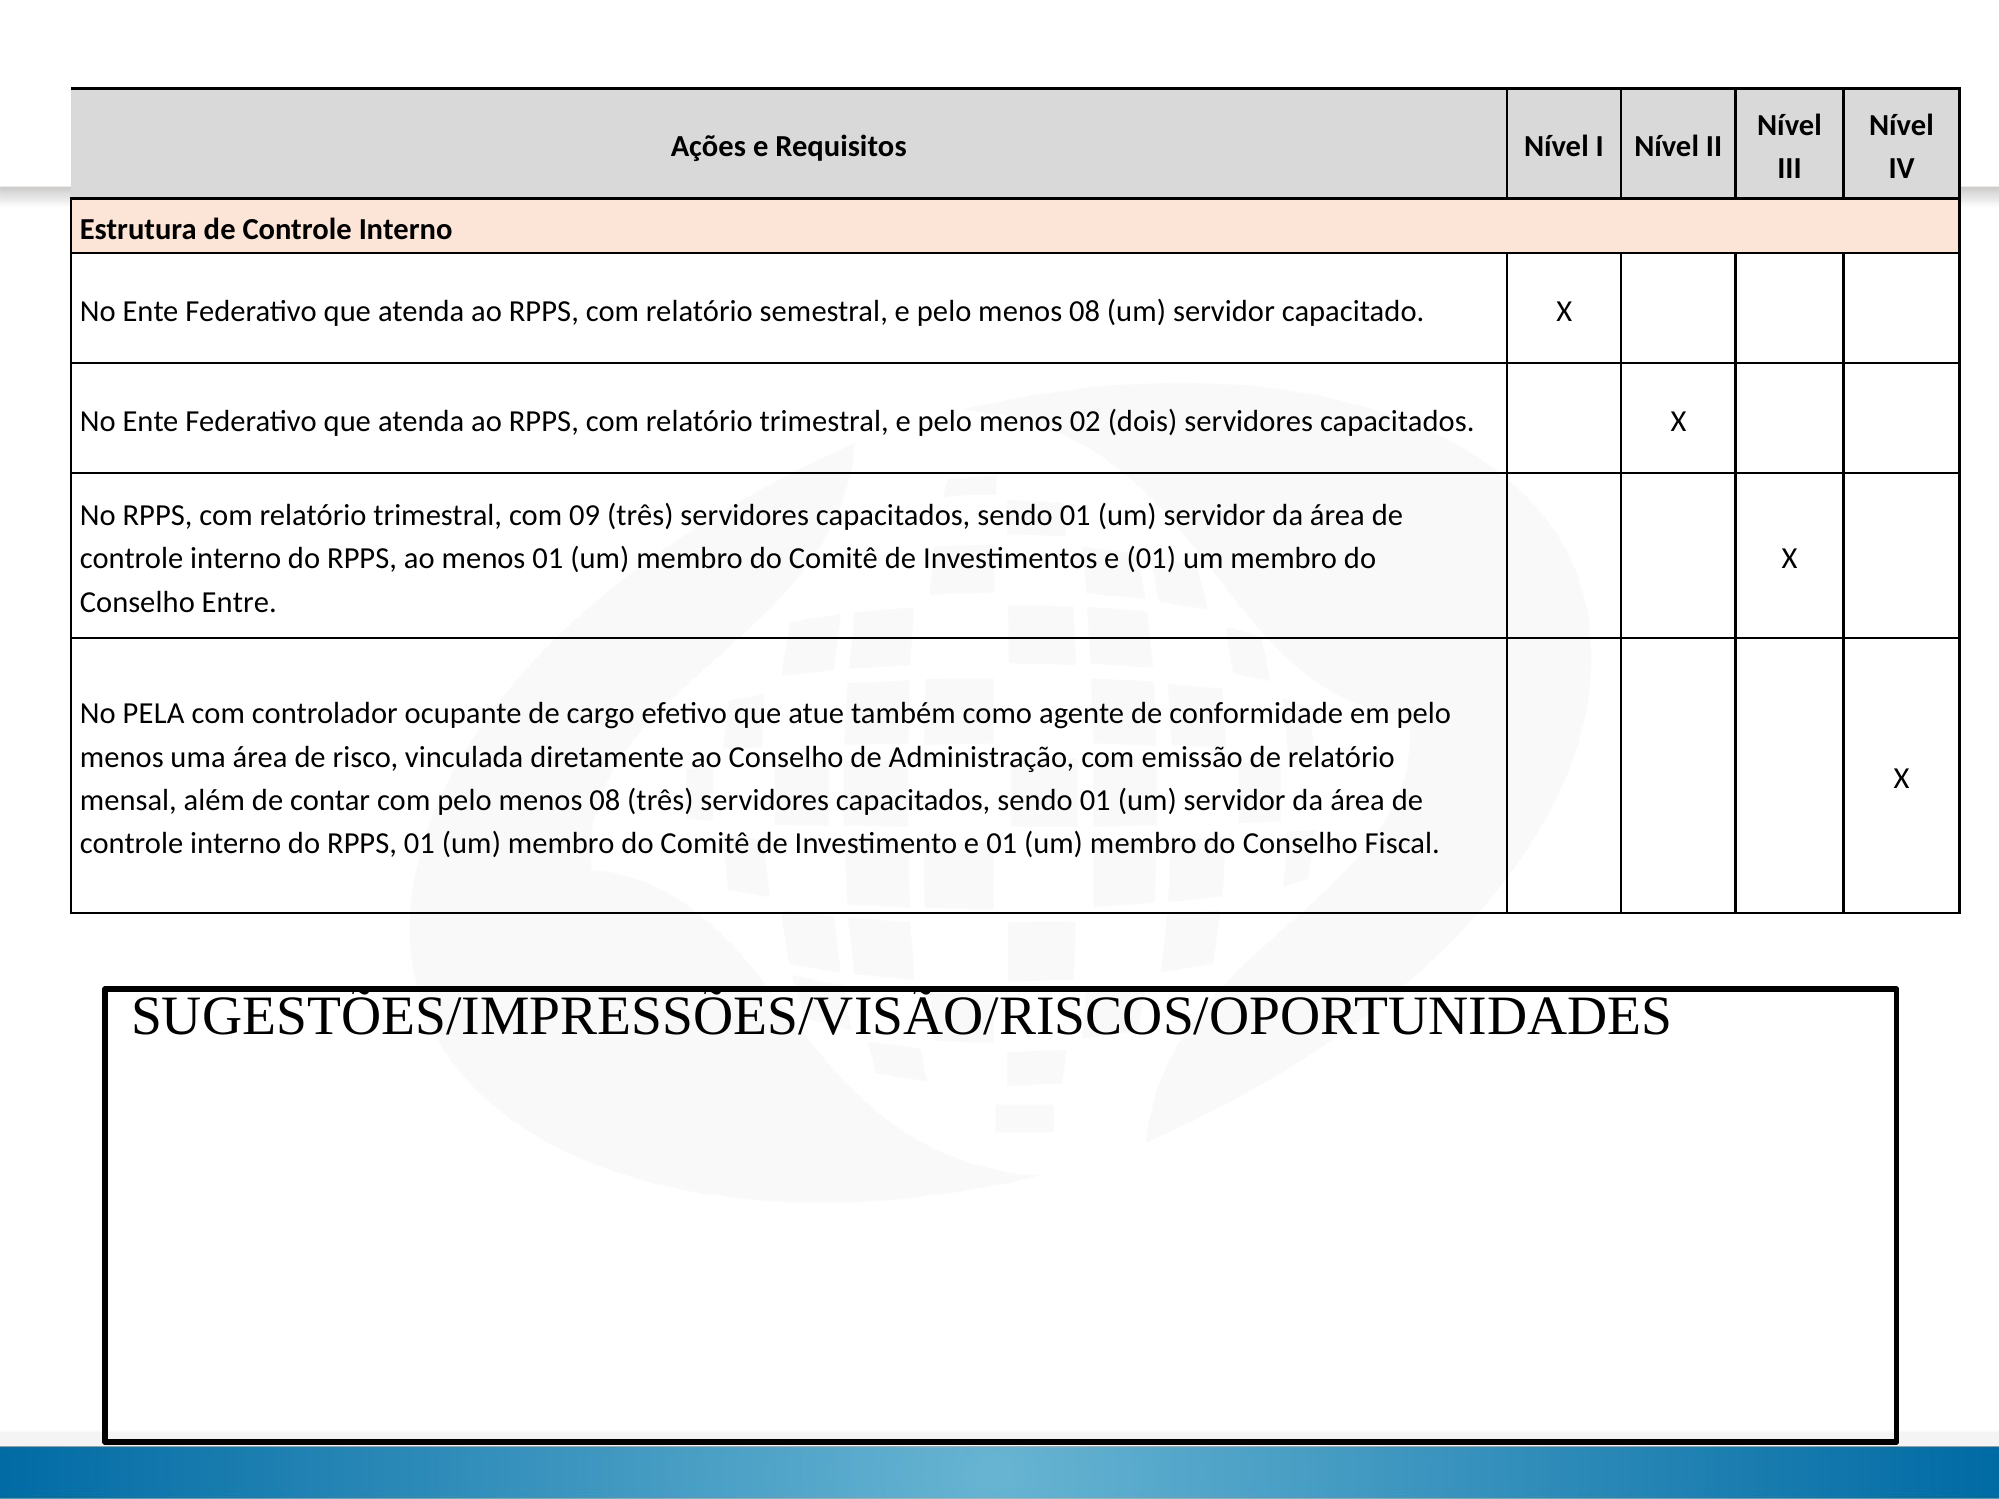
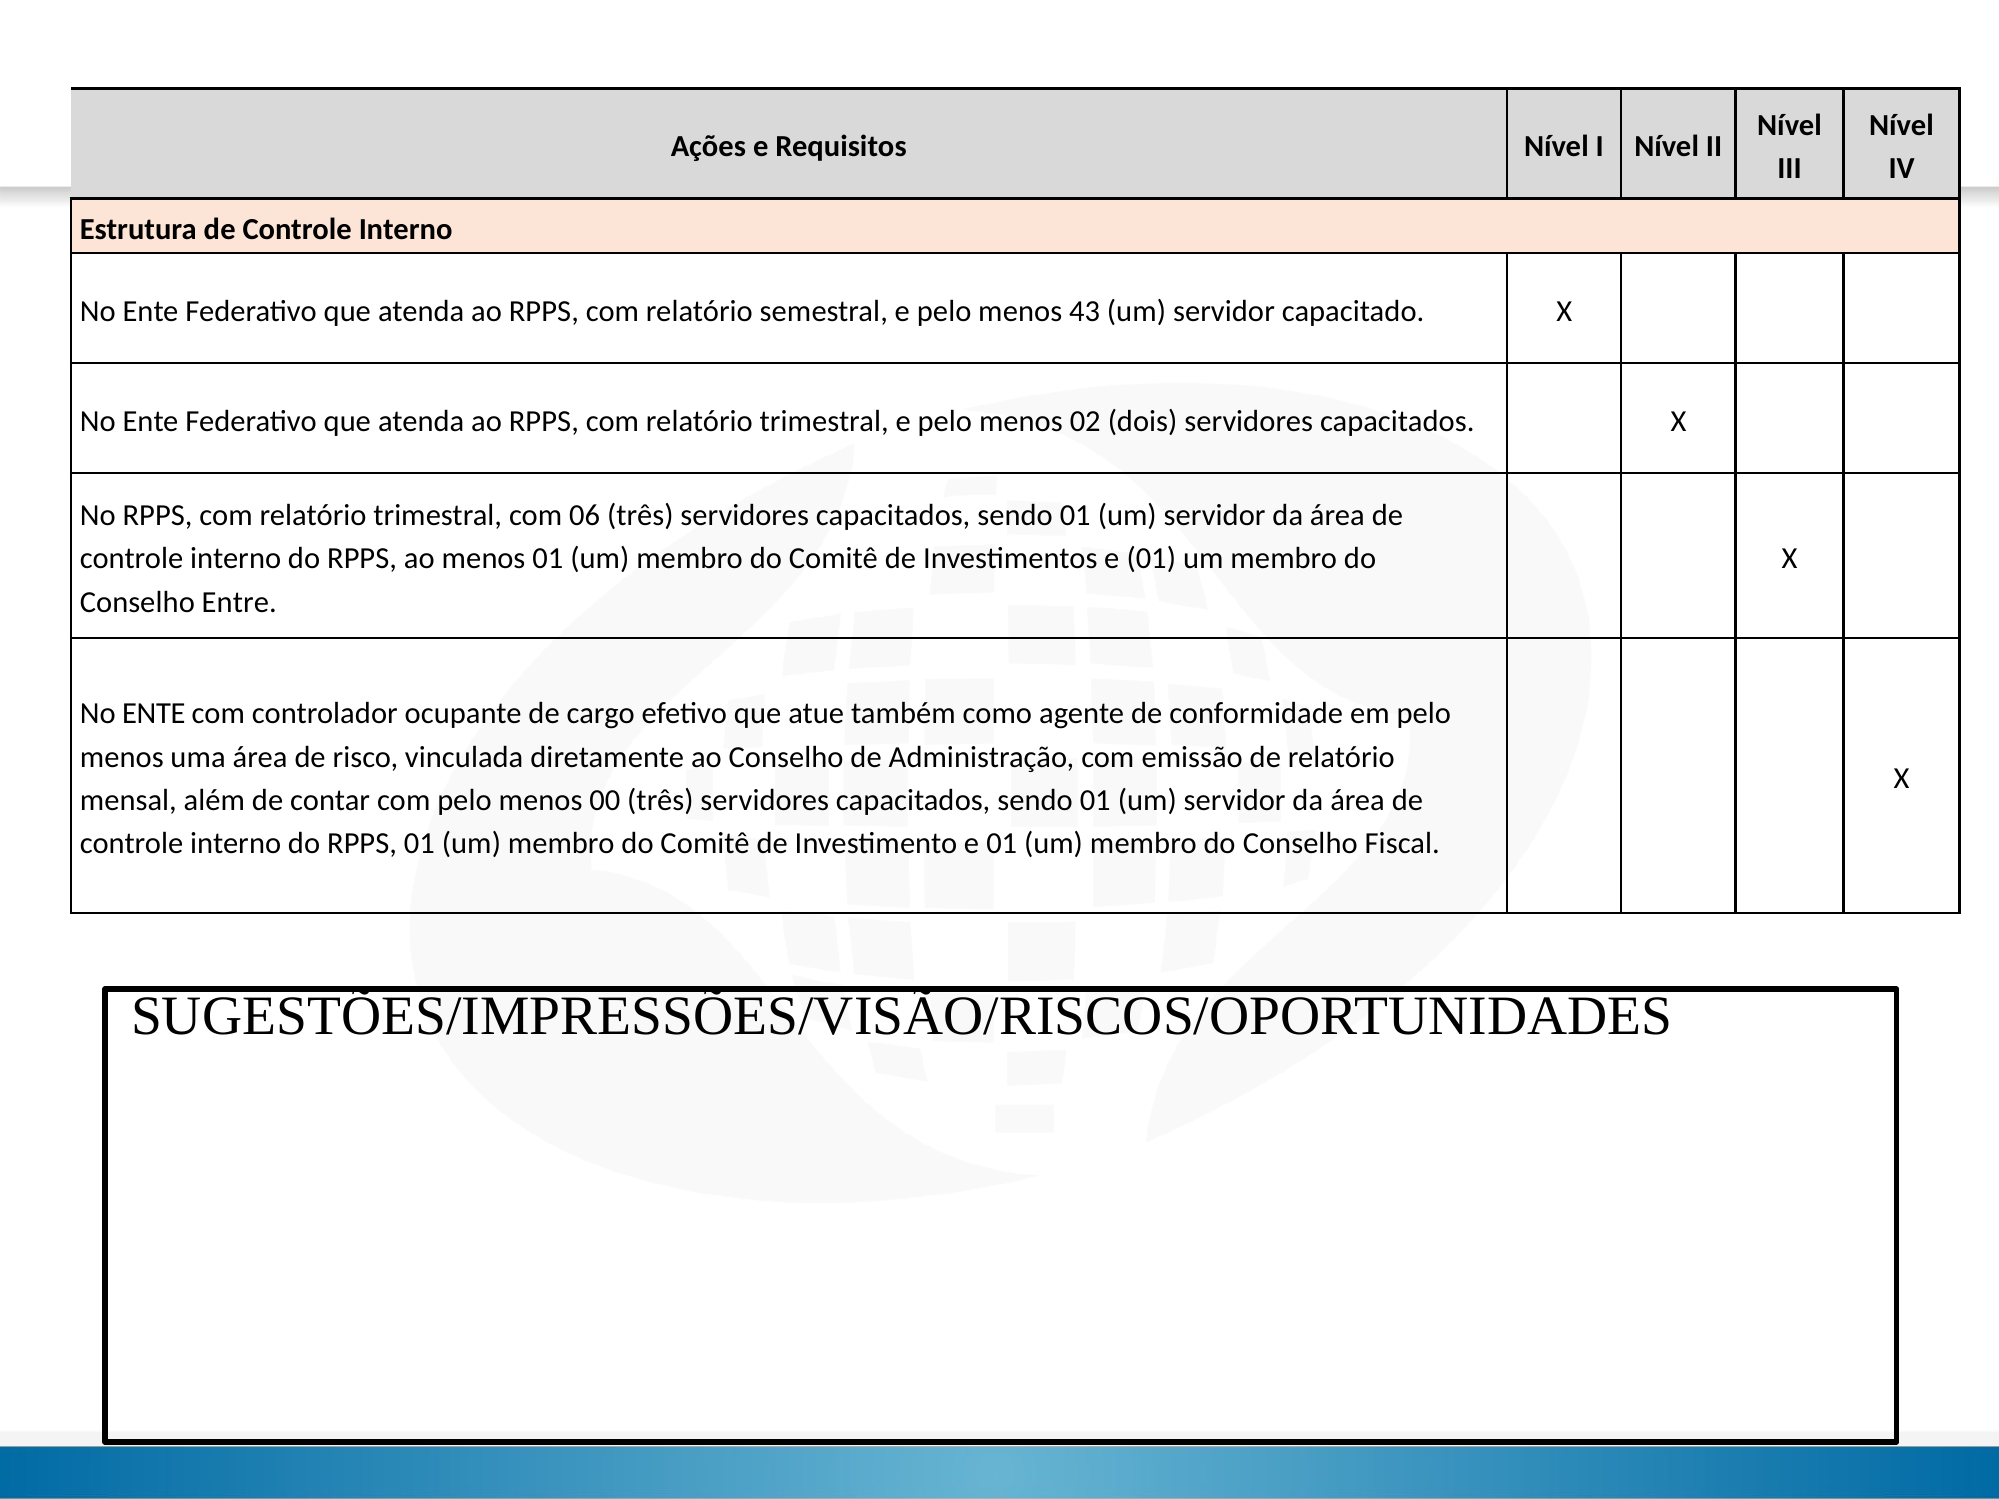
e pelo menos 08: 08 -> 43 (1085, 311)
09: 09 -> 06 (585, 516)
PELA: PELA -> ENTE (154, 714)
com pelo menos 08: 08 -> 00 (605, 801)
